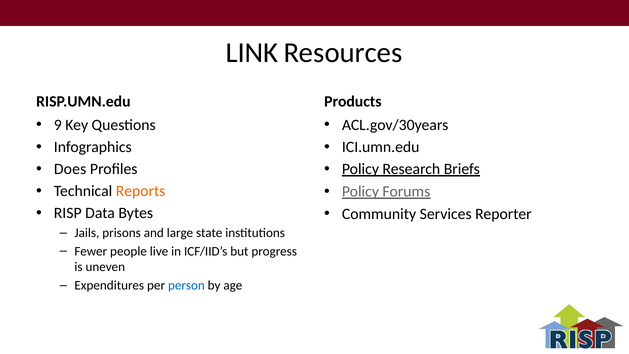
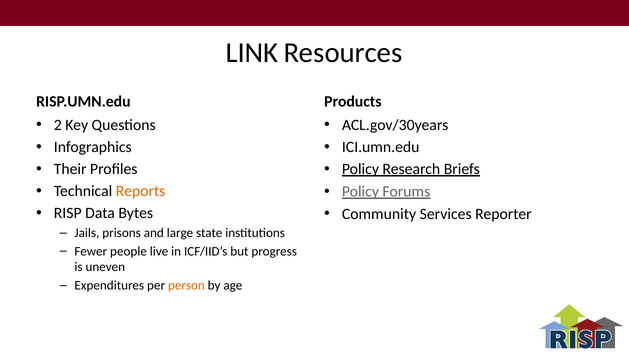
9: 9 -> 2 (58, 125)
Does: Does -> Their (70, 169)
person colour: blue -> orange (186, 285)
